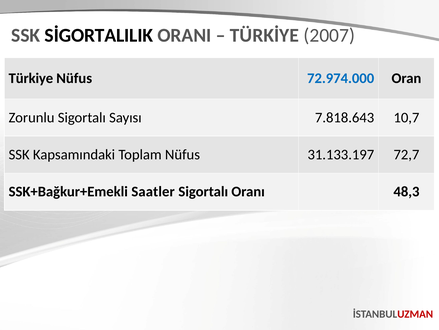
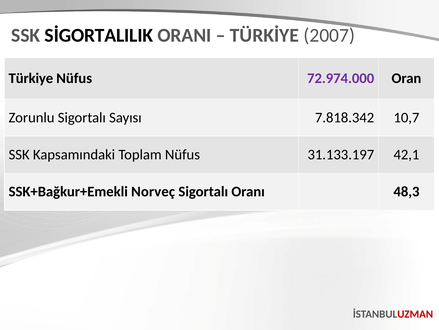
72.974.000 colour: blue -> purple (341, 78)
7.818.643: 7.818.643 -> 7.818.342 (345, 117)
72,7: 72,7 -> 42,1 (406, 154)
Saatler: Saatler -> Norveç (153, 191)
